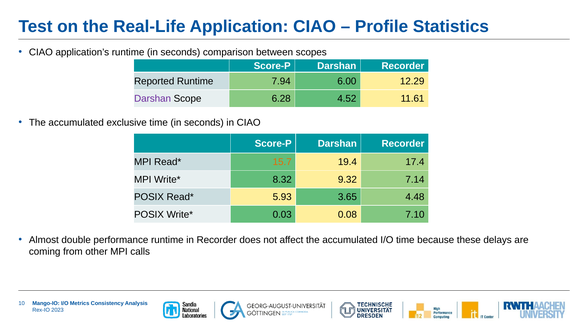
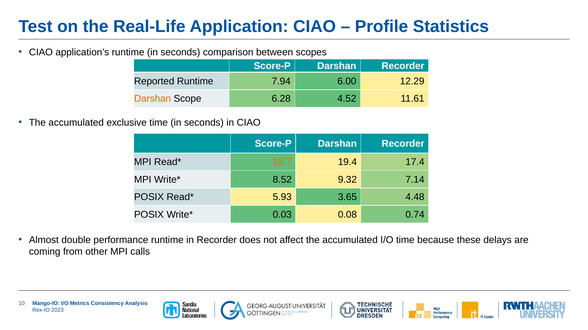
Darshan colour: purple -> orange (153, 99)
8.32: 8.32 -> 8.52 (282, 180)
7.10: 7.10 -> 0.74 (415, 215)
